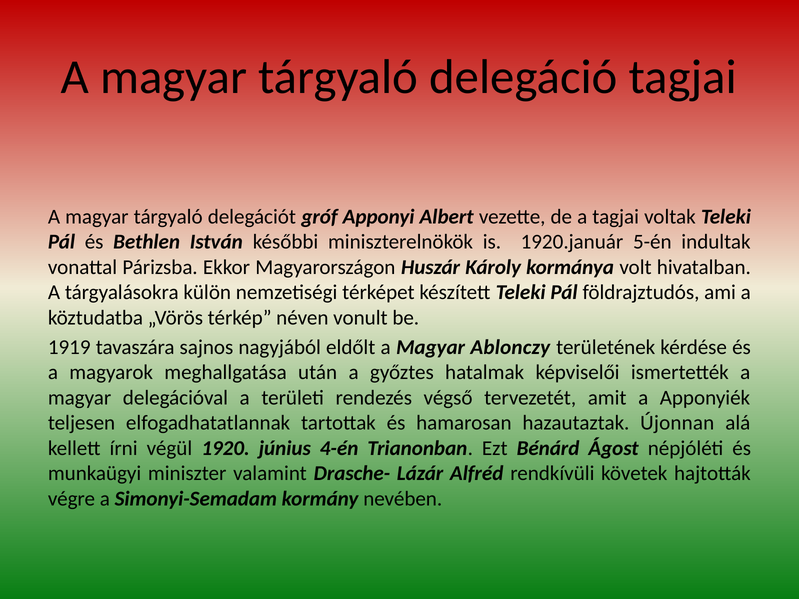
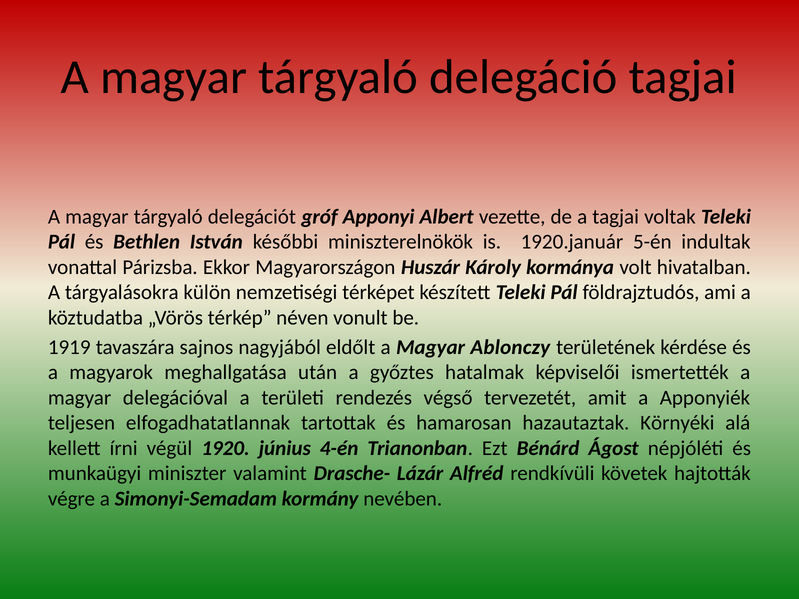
Újonnan: Újonnan -> Környéki (677, 423)
